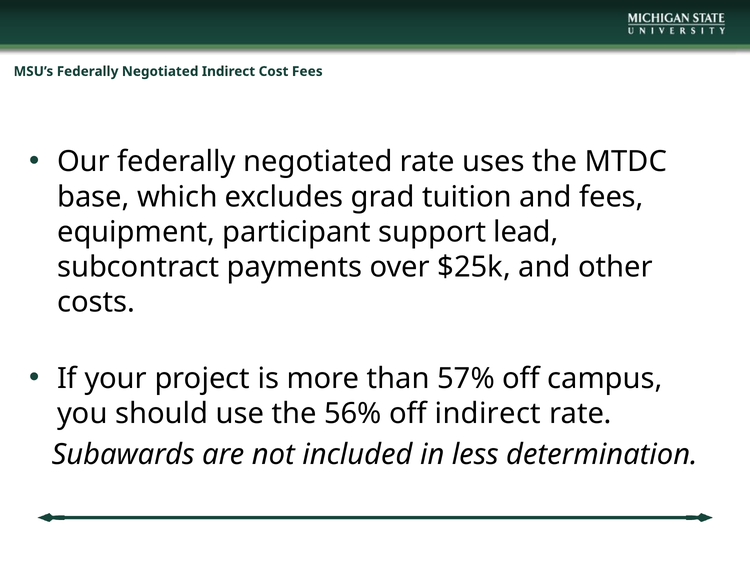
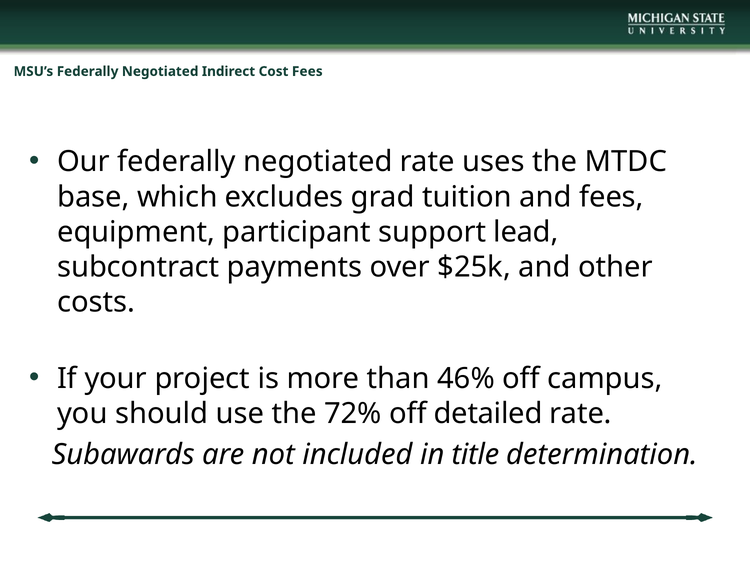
57%: 57% -> 46% (466, 378)
56%: 56% -> 72% (353, 413)
off indirect: indirect -> detailed (488, 413)
less: less -> title (475, 454)
